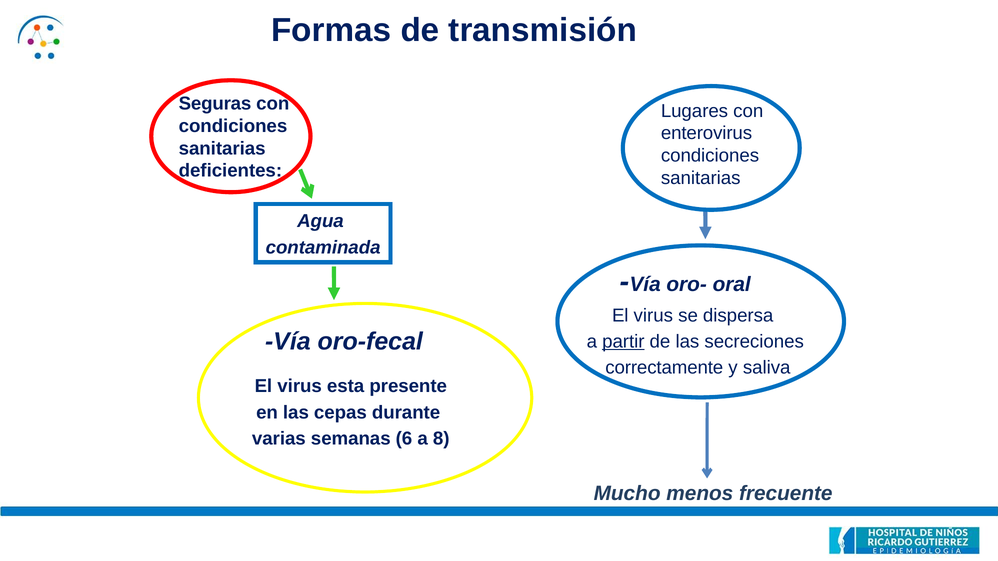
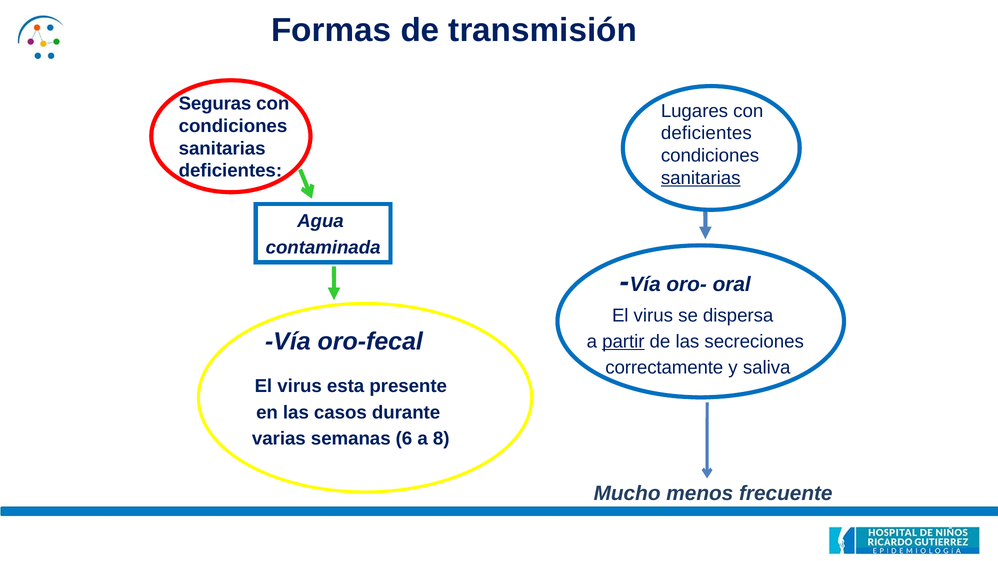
enterovirus: enterovirus -> deficientes (706, 133)
sanitarias underline: none -> present (701, 178)
cepas: cepas -> casos (340, 413)
